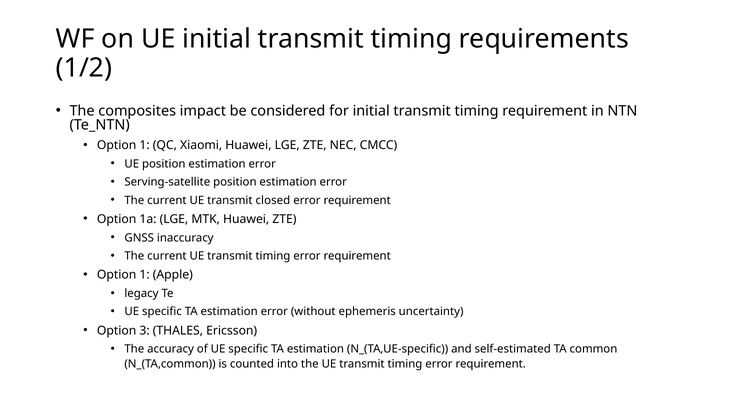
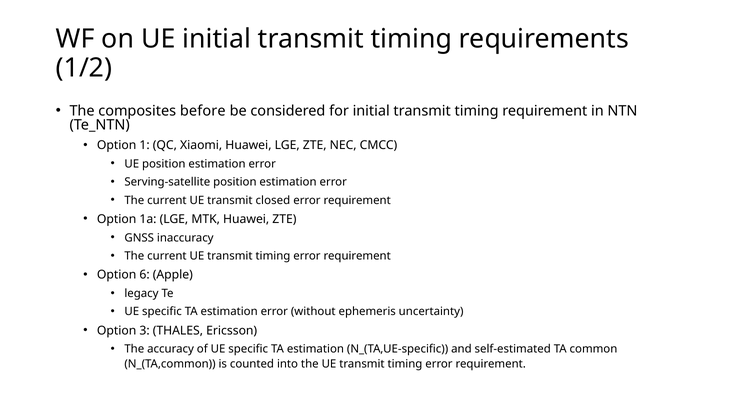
impact: impact -> before (203, 111)
1: 1 -> 6 (145, 275)
